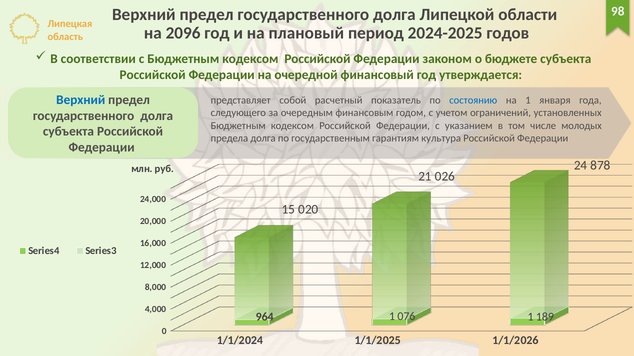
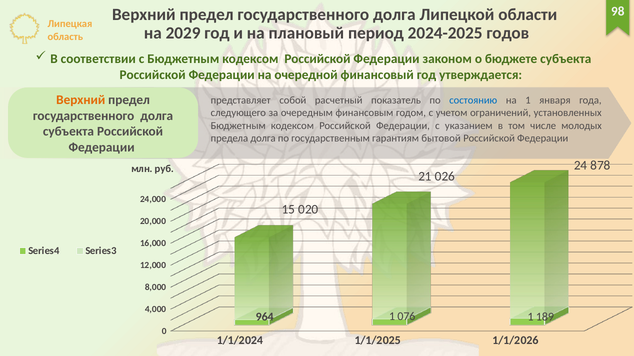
2096: 2096 -> 2029 (183, 33)
Верхний colour: blue -> orange (81, 100)
культура: культура -> бытовой (441, 138)
